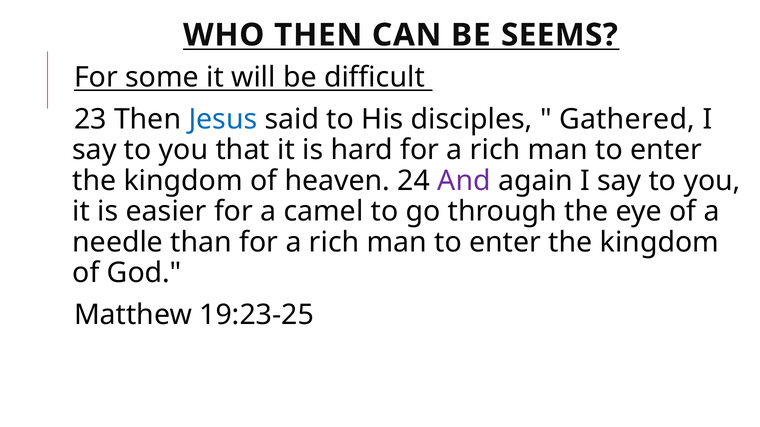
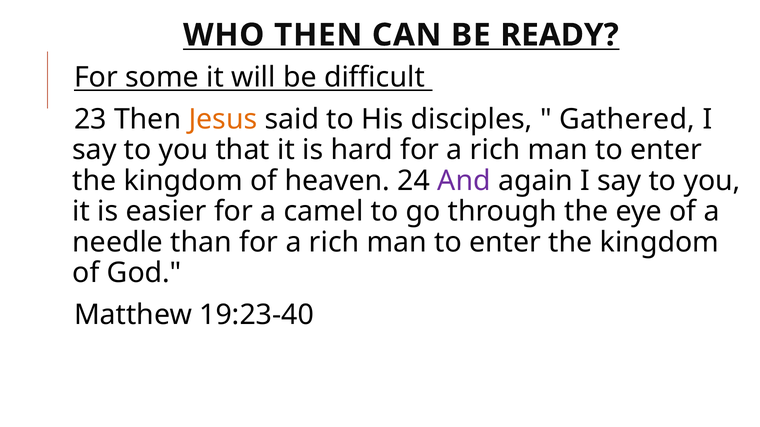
SEEMS: SEEMS -> READY (560, 35)
Jesus colour: blue -> orange (223, 119)
19:23-25: 19:23-25 -> 19:23-40 (257, 315)
